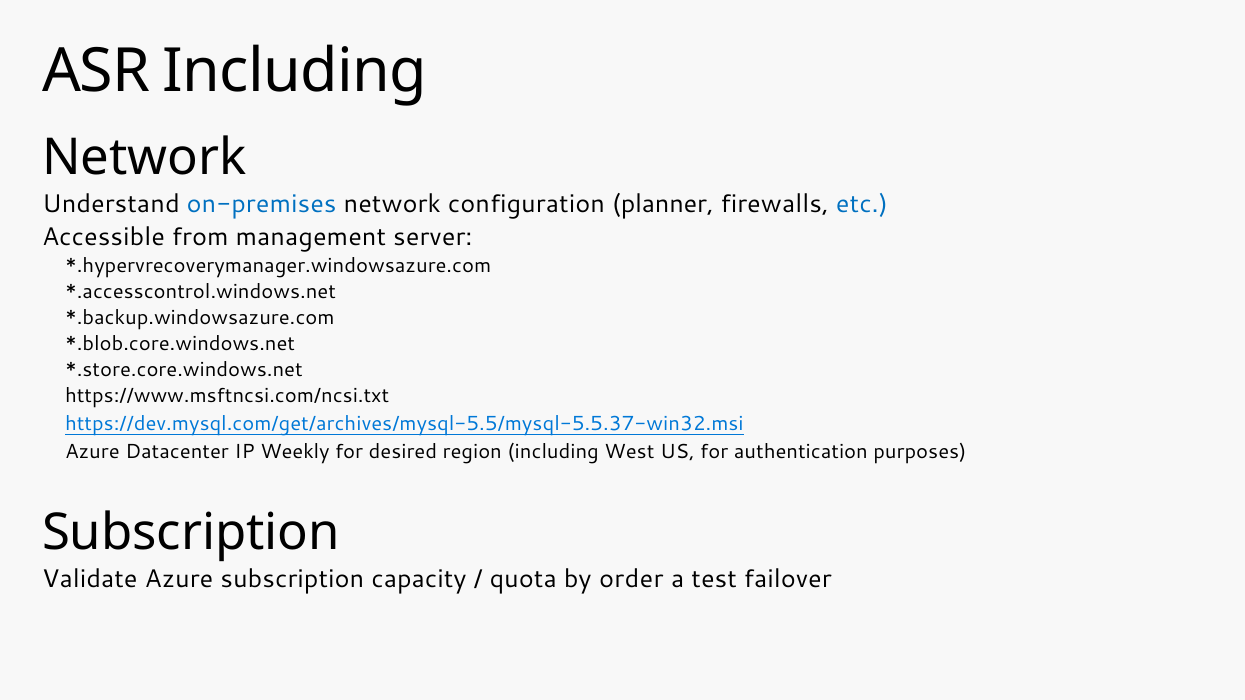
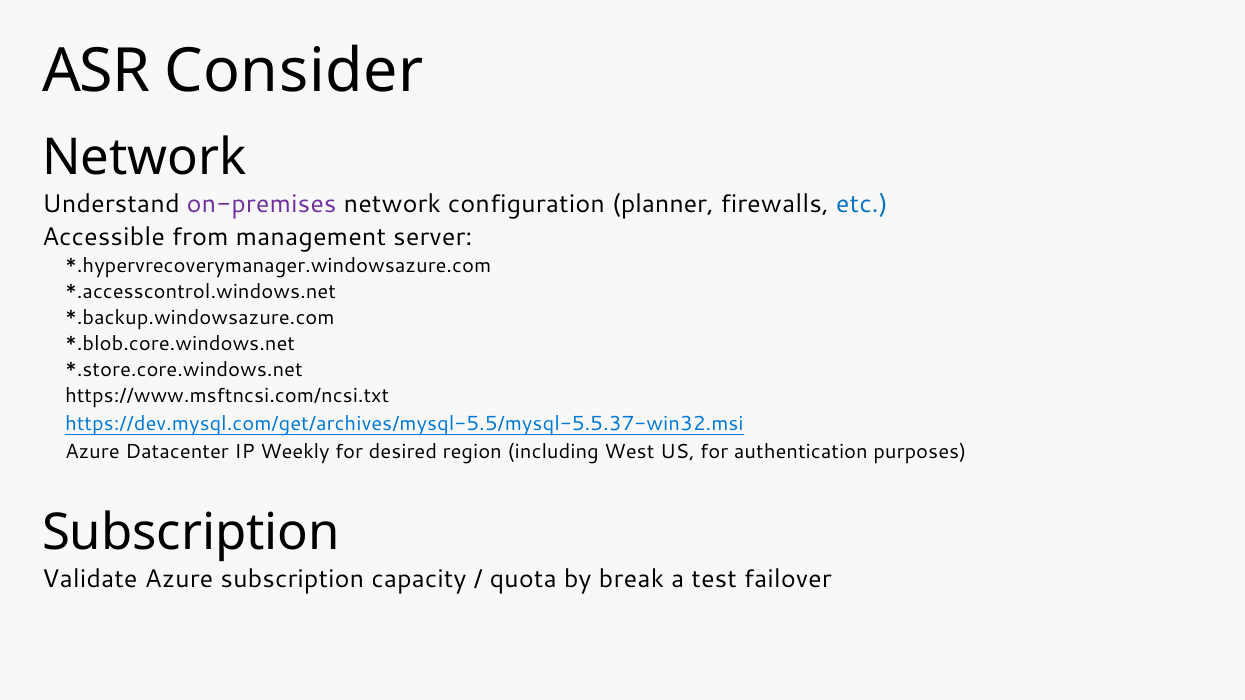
ASR Including: Including -> Consider (294, 71)
on-premises colour: blue -> purple (262, 204)
order: order -> break (631, 579)
